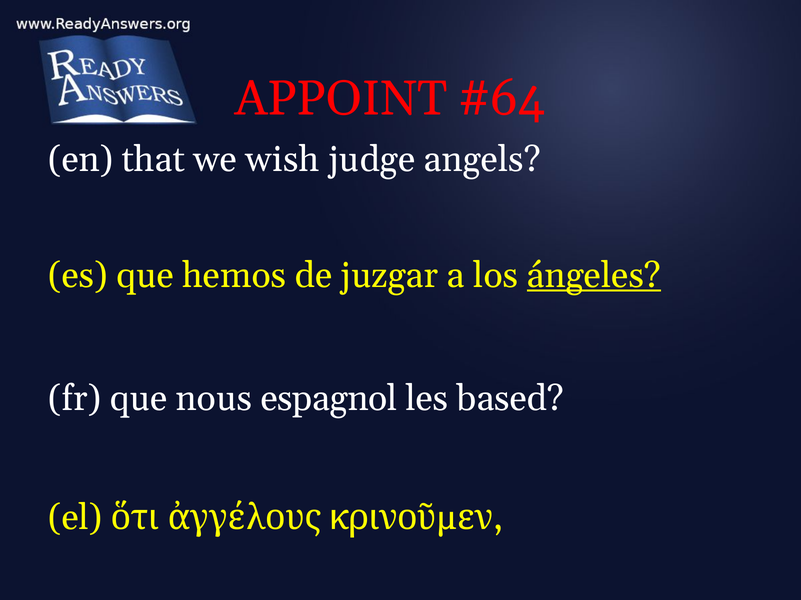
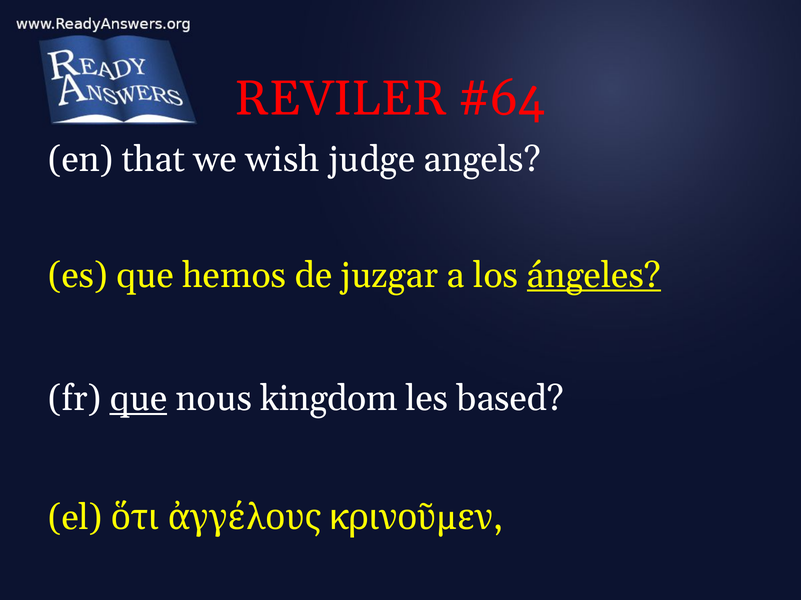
APPOINT: APPOINT -> REVILER (341, 99)
que underline: none -> present (138, 399)
espagnol: espagnol -> kingdom (329, 399)
